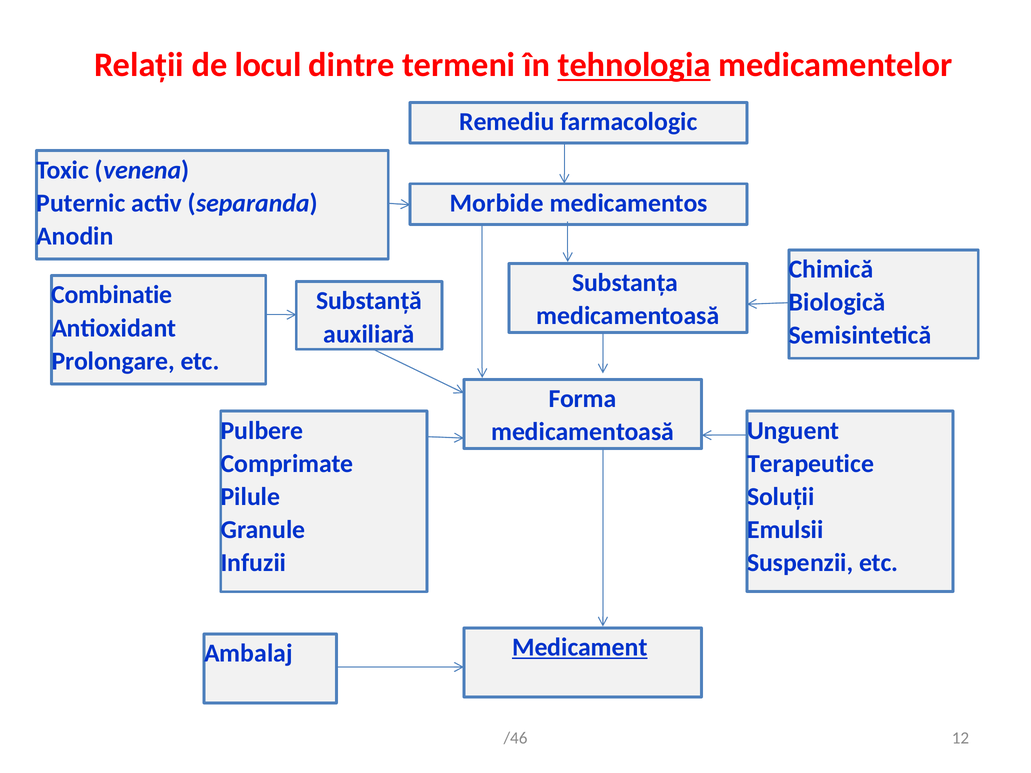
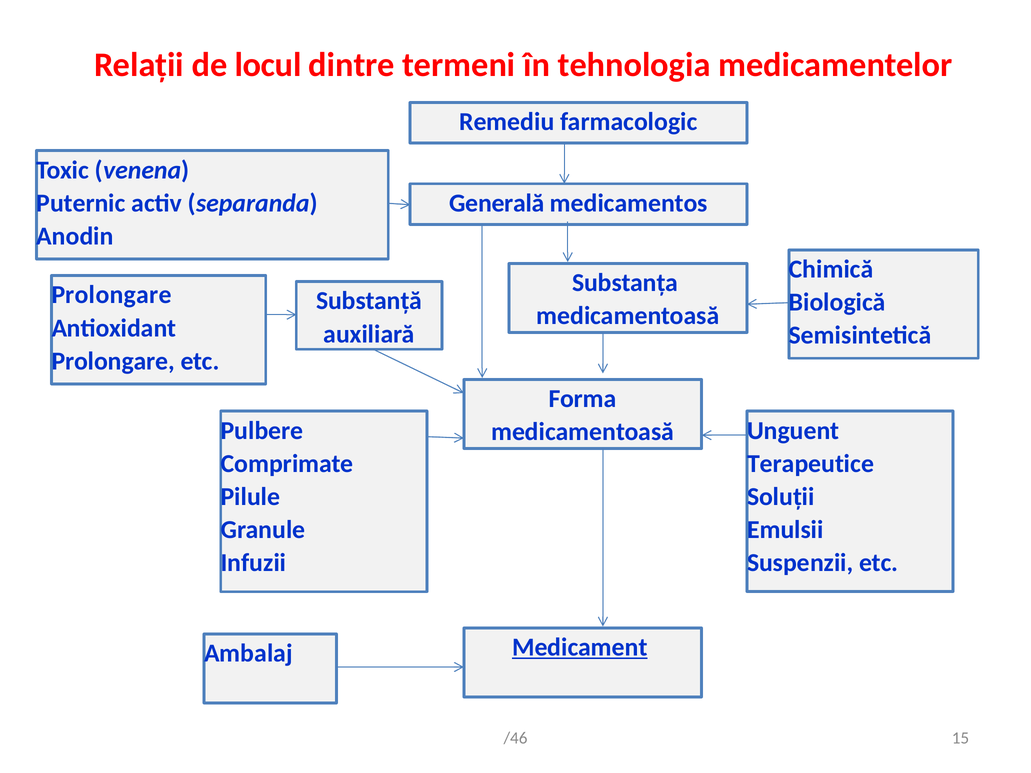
tehnologia underline: present -> none (634, 65)
Morbide: Morbide -> Generală (497, 203)
Combinatie: Combinatie -> Prolongare (112, 295)
12: 12 -> 15 (960, 738)
